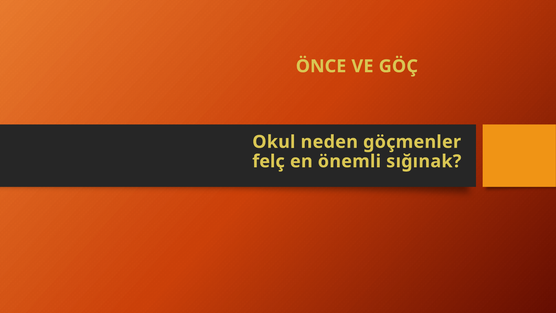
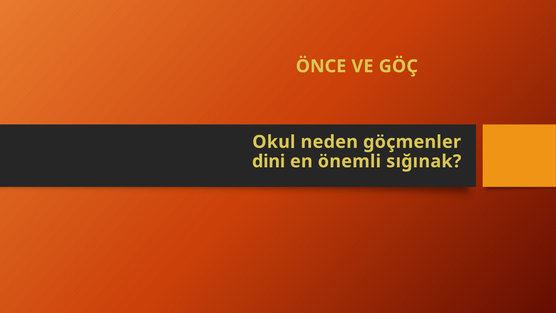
felç: felç -> dini (269, 161)
